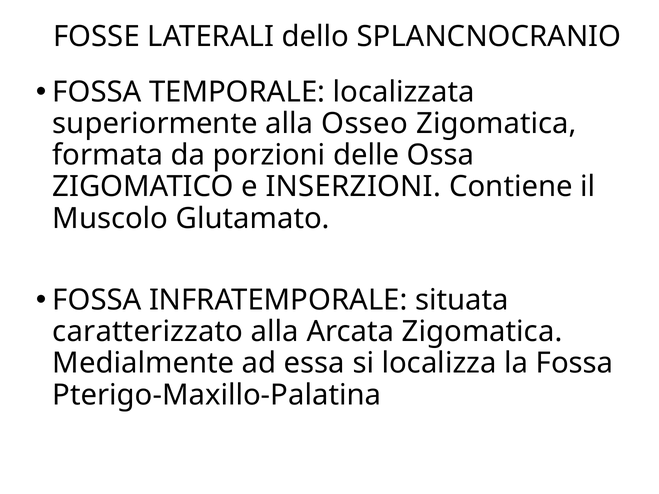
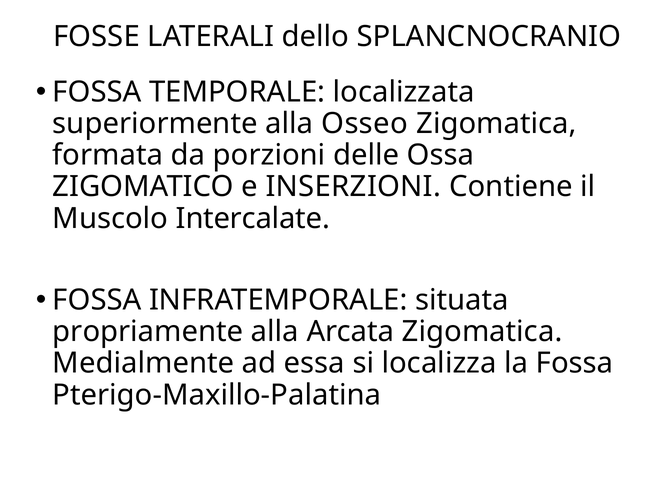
Glutamato: Glutamato -> Intercalate (253, 219)
caratterizzato: caratterizzato -> propriamente (148, 332)
